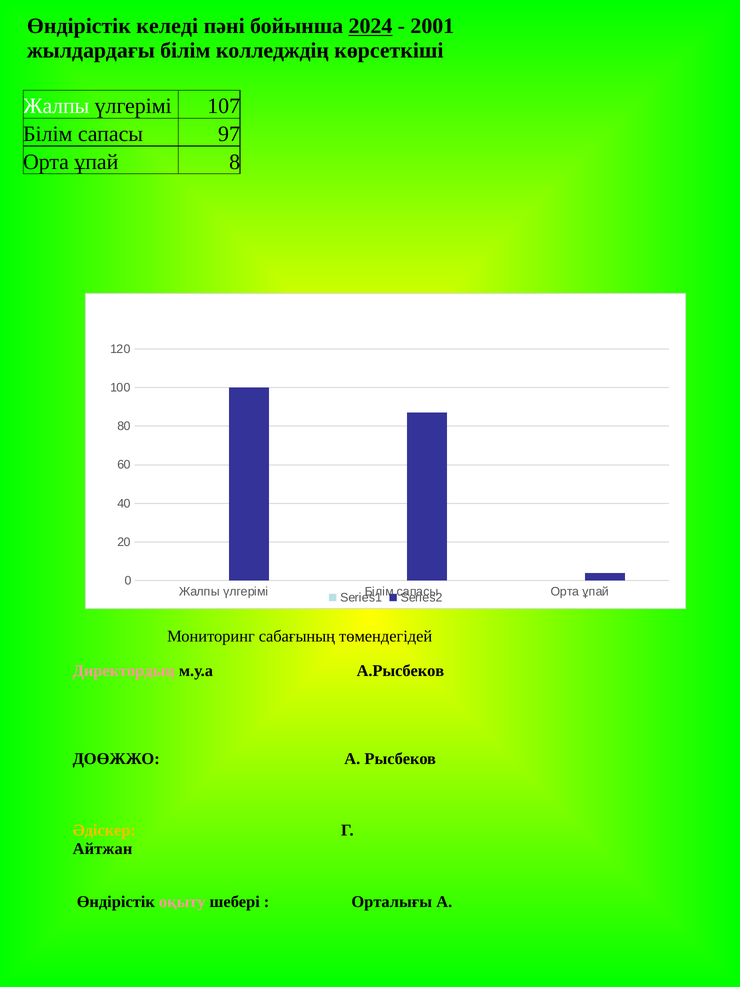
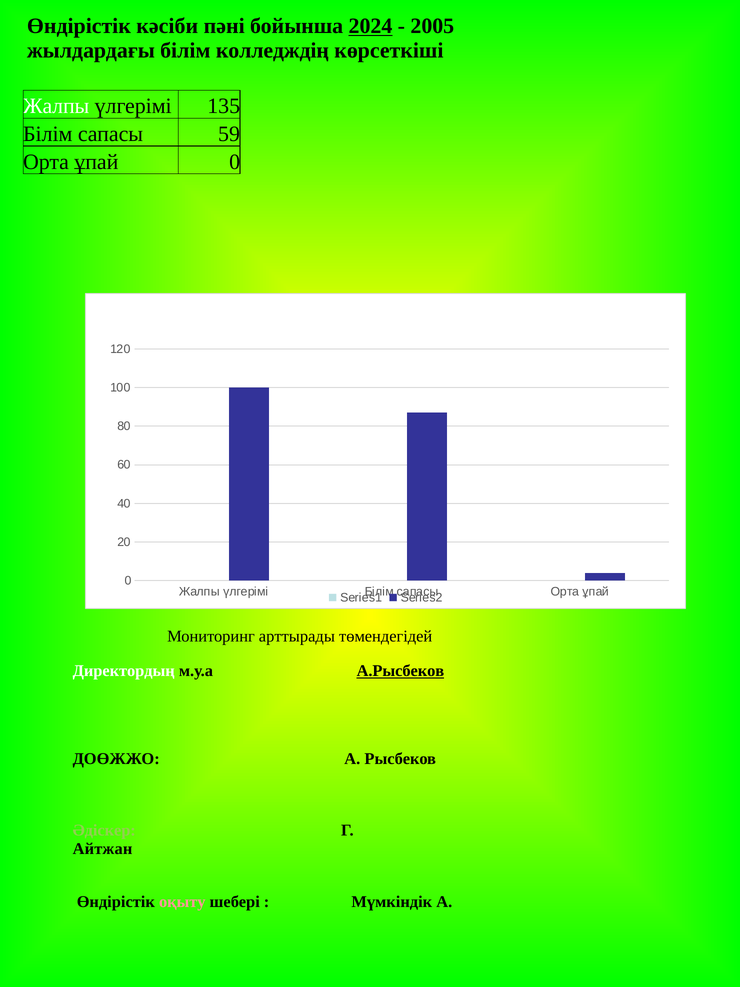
келеді: келеді -> кәсіби (167, 26)
2001: 2001 -> 2005 (432, 26)
107: 107 -> 135 (224, 106)
97: 97 -> 59 (229, 134)
8: 8 -> 0 (235, 162)
сабағының: сабағының -> арттырады (297, 636)
Директордың colour: pink -> white (124, 671)
А.Рысбеков underline: none -> present (400, 671)
Әдіскер colour: yellow -> light green (104, 830)
Орталығы: Орталығы -> Мүмкіндік (392, 901)
